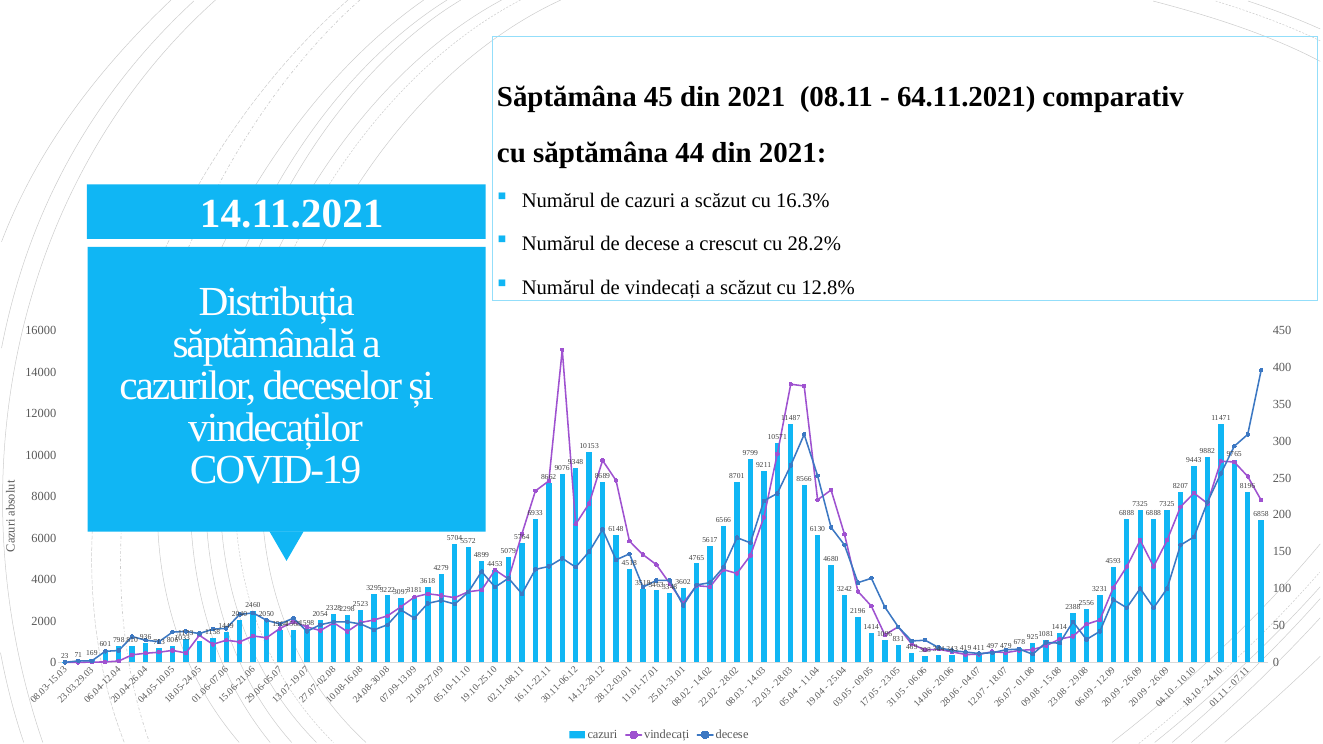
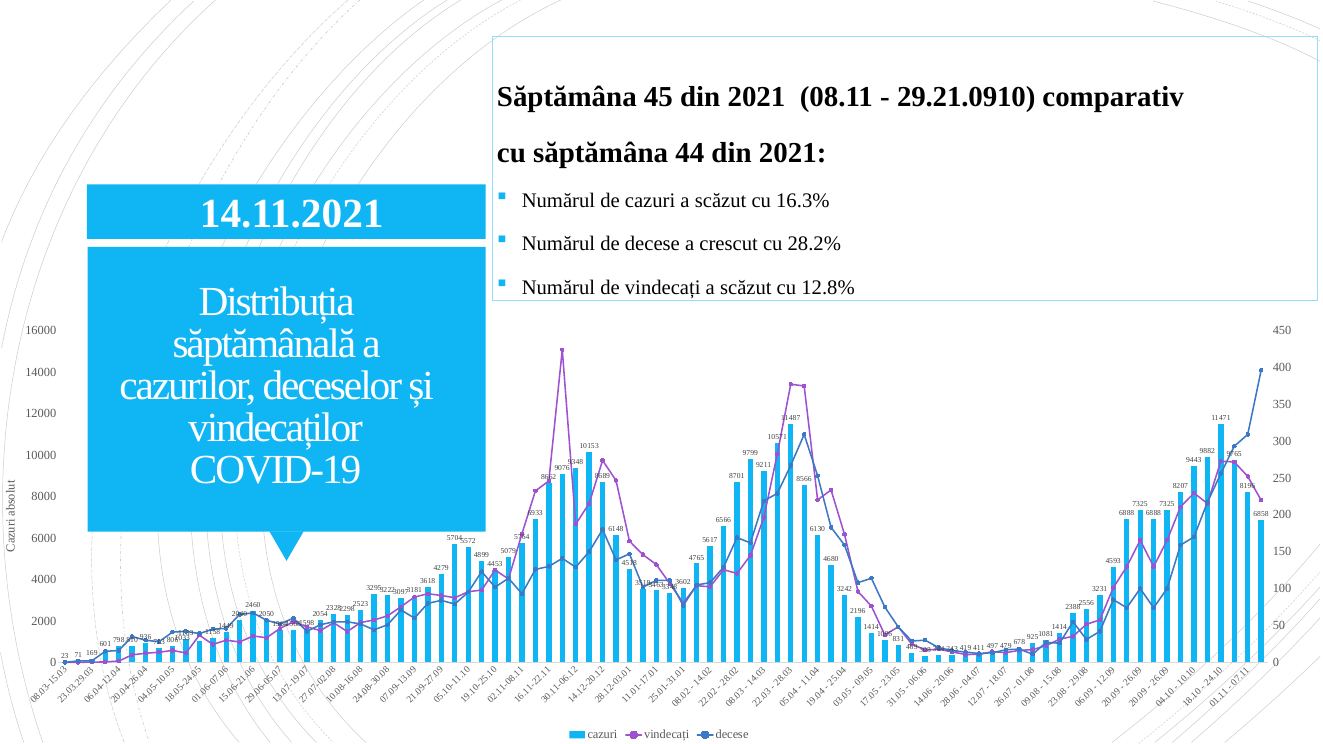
64.11.2021: 64.11.2021 -> 29.21.0910 (966, 97)
